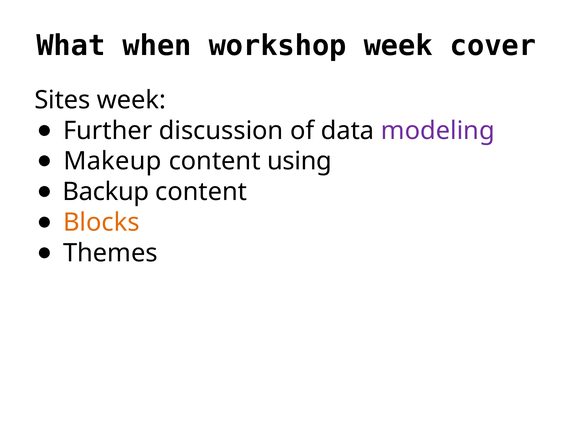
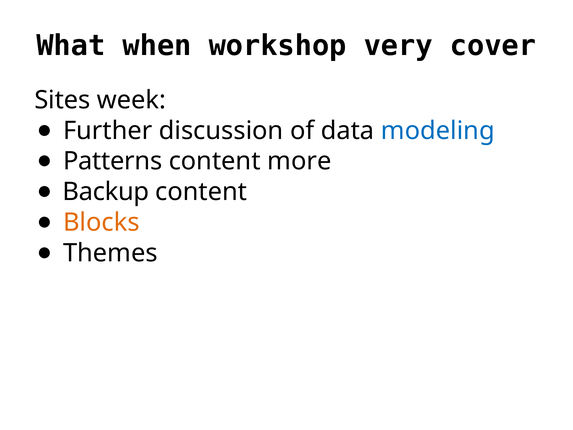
workshop week: week -> very (398, 46)
modeling colour: purple -> blue (438, 131)
Makeup: Makeup -> Patterns (113, 161)
using: using -> more (299, 161)
